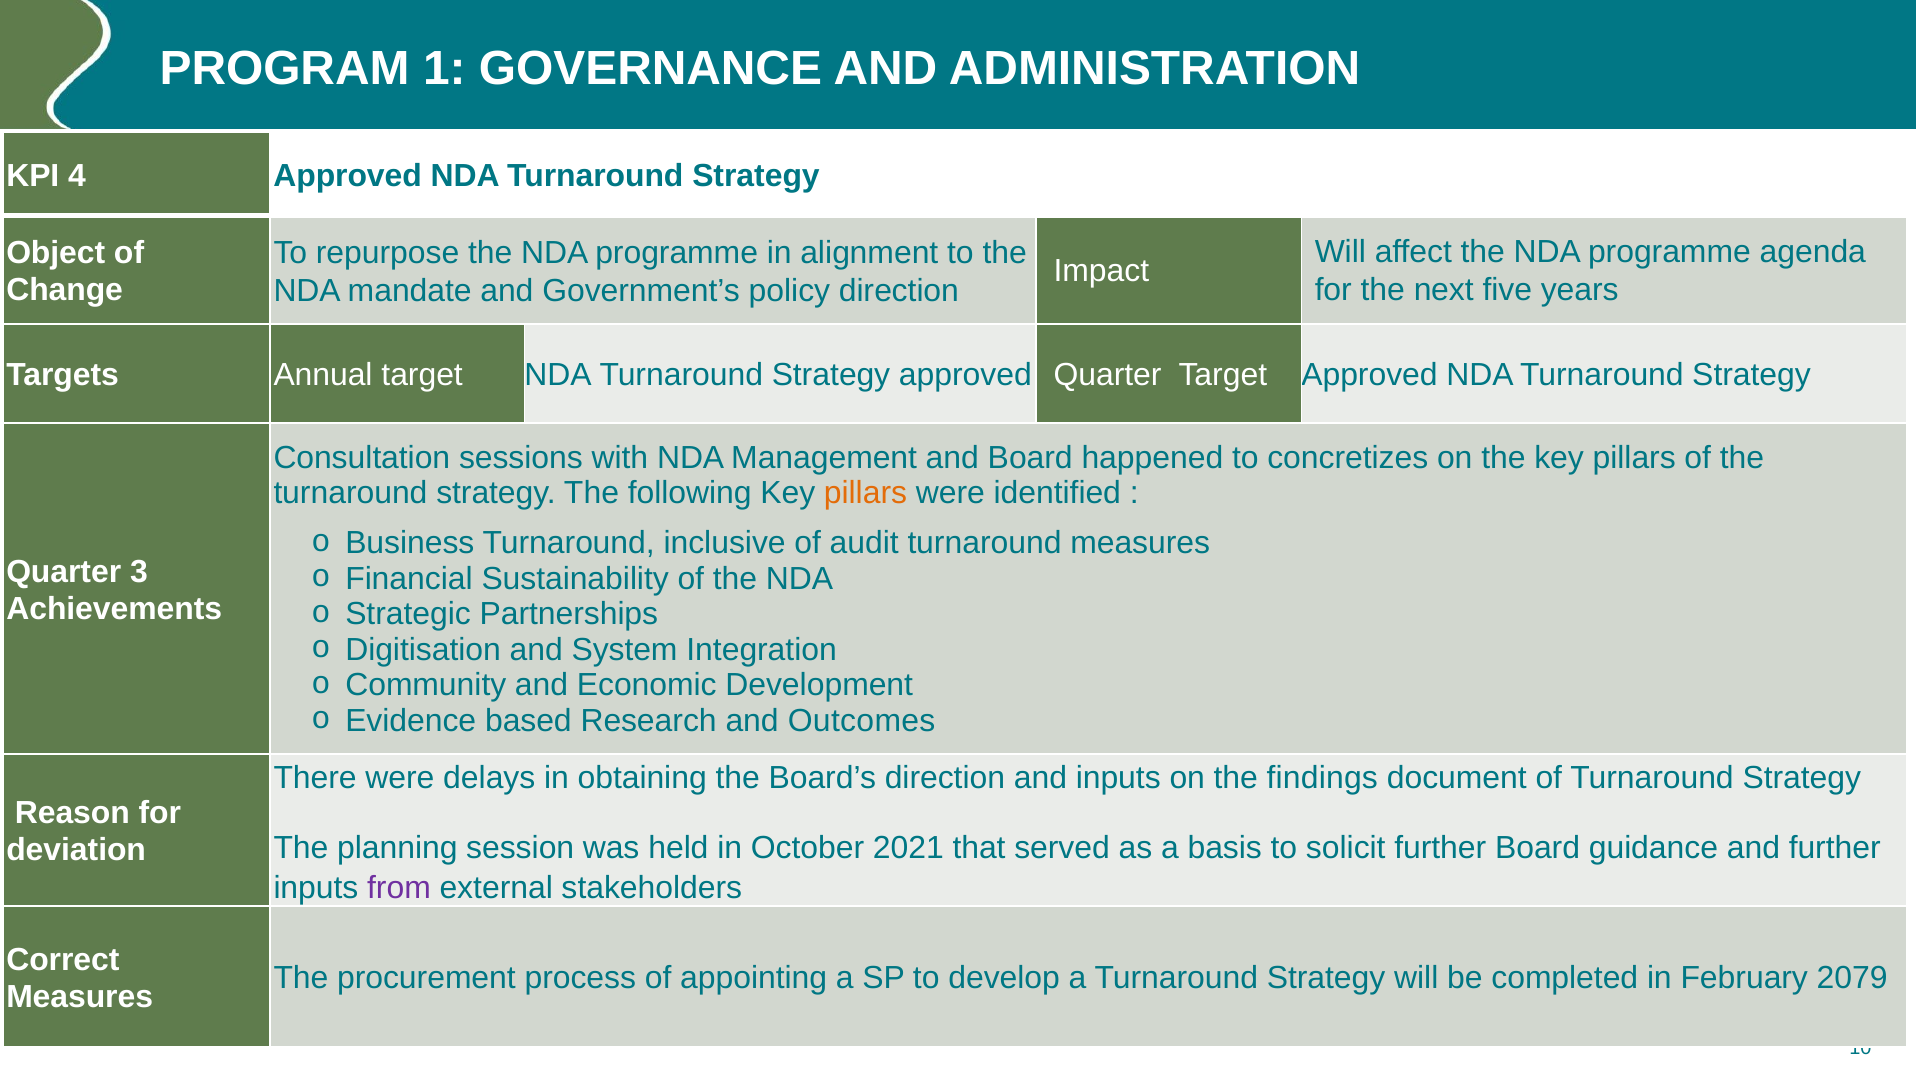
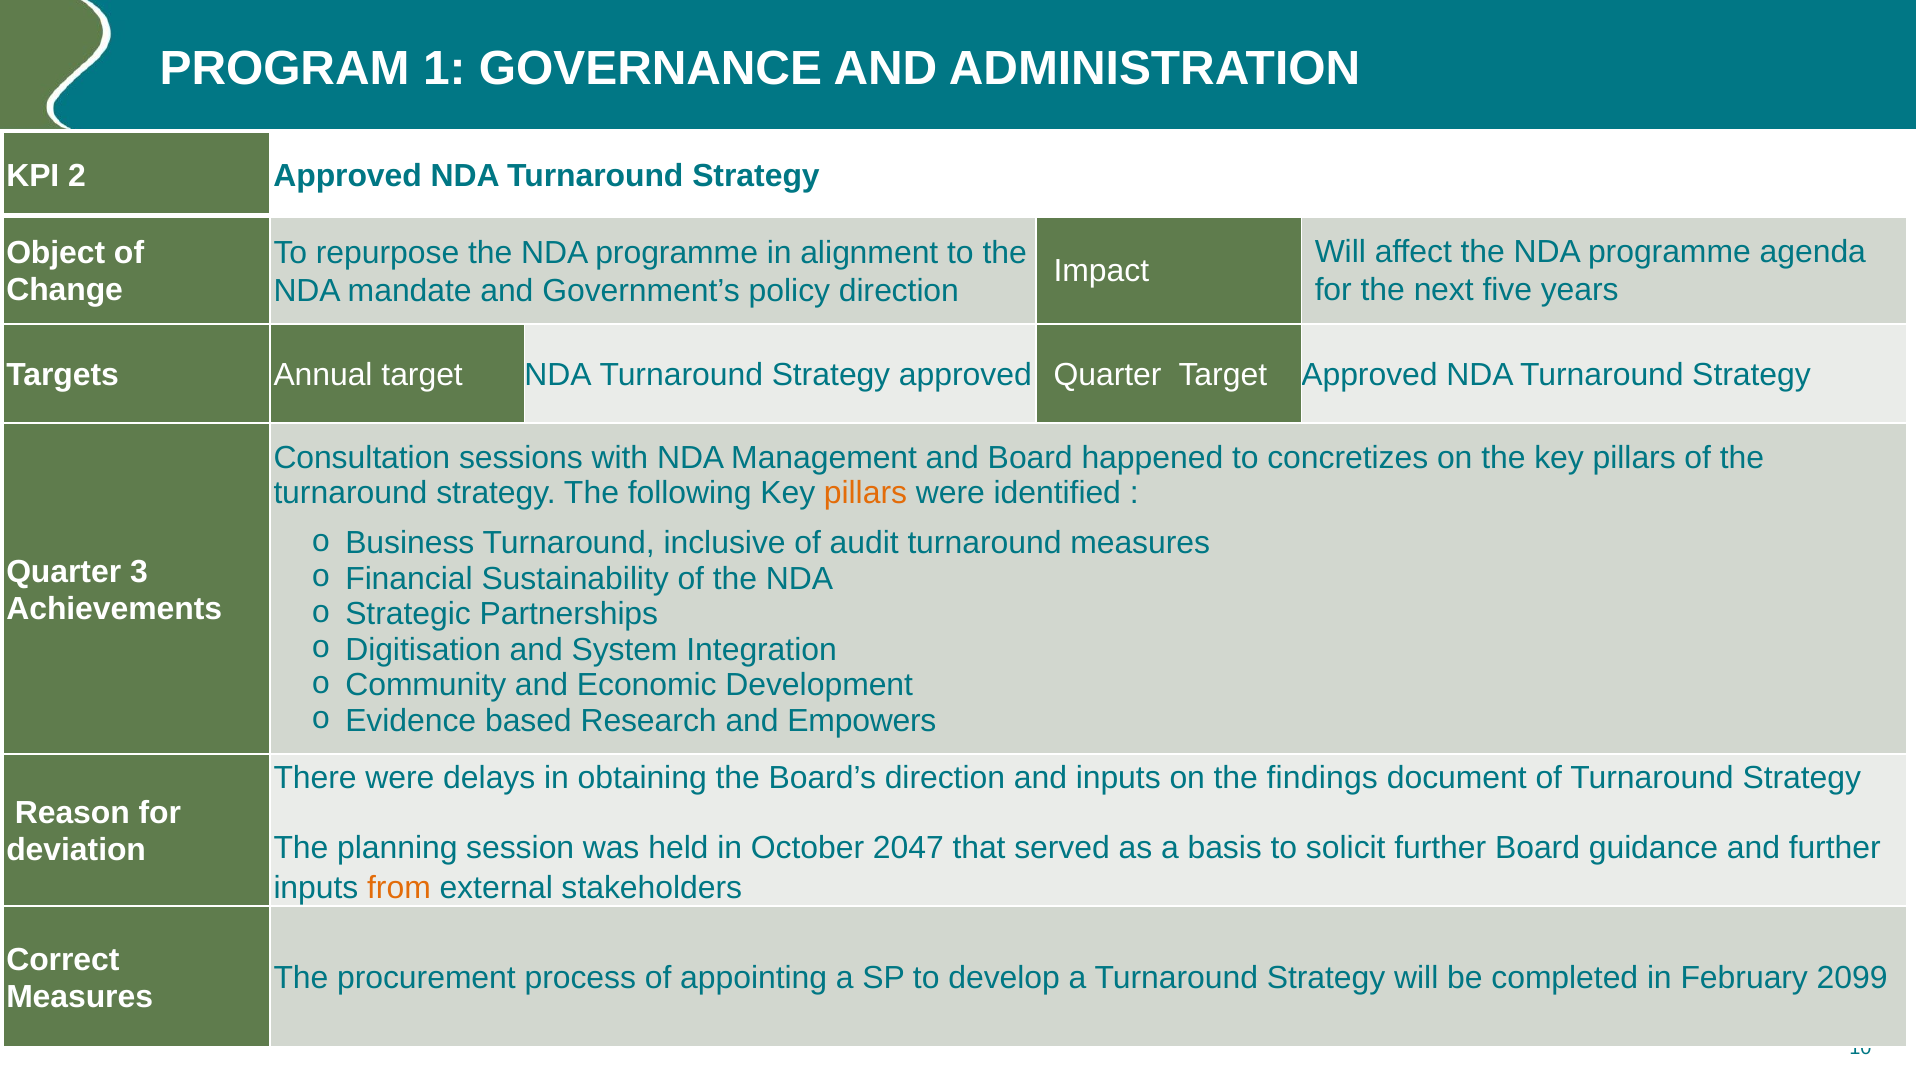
4: 4 -> 2 (77, 175)
Outcomes: Outcomes -> Empowers (862, 720)
2021: 2021 -> 2047 (908, 847)
from colour: purple -> orange (399, 888)
2079: 2079 -> 2099 (1852, 978)
